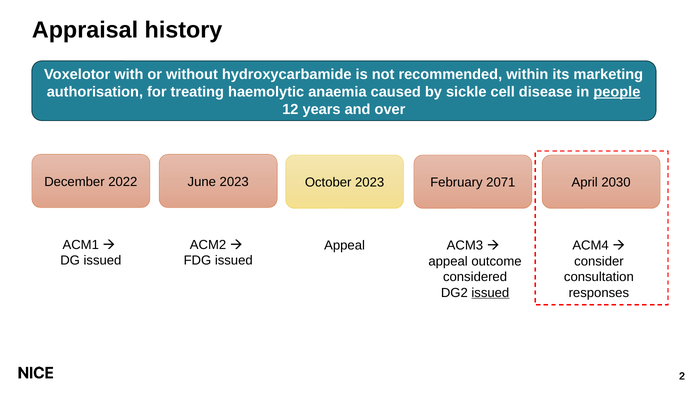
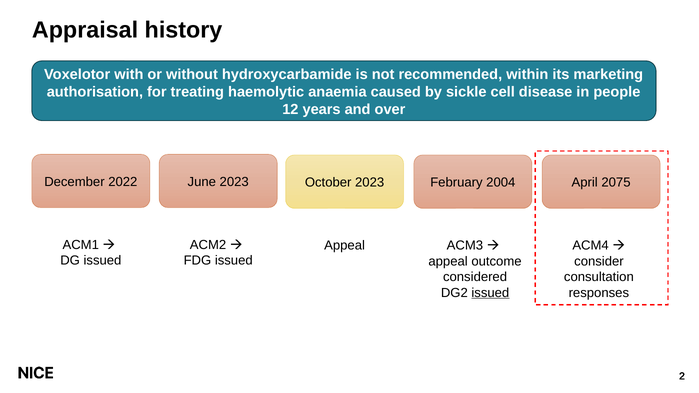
people underline: present -> none (617, 92)
2071: 2071 -> 2004 (501, 183)
2030: 2030 -> 2075 (616, 183)
